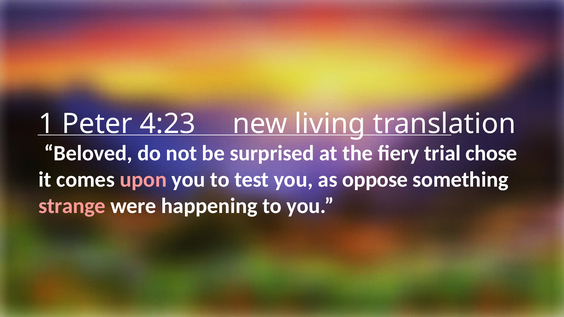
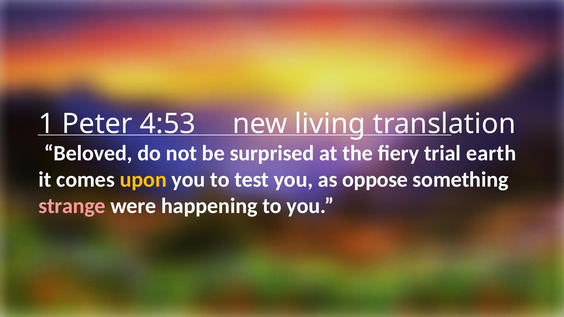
4:23: 4:23 -> 4:53 (168, 124)
chose: chose -> earth (491, 154)
upon colour: pink -> yellow (143, 180)
